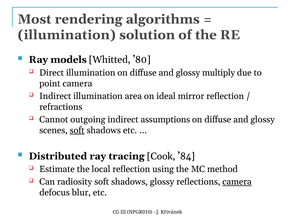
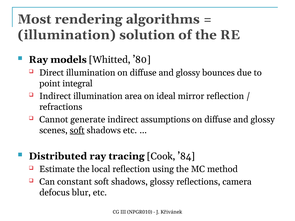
multiply: multiply -> bounces (219, 73)
point camera: camera -> integral (77, 84)
outgoing: outgoing -> generate (88, 120)
radiosity: radiosity -> constant (75, 182)
camera underline: present -> none (237, 182)
